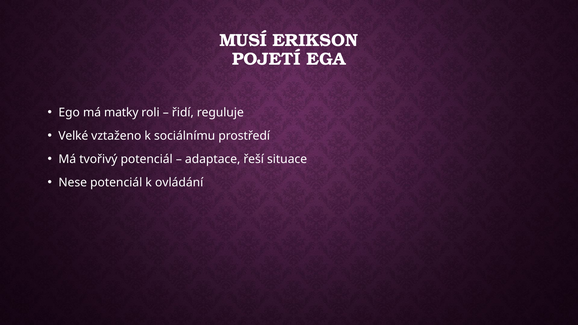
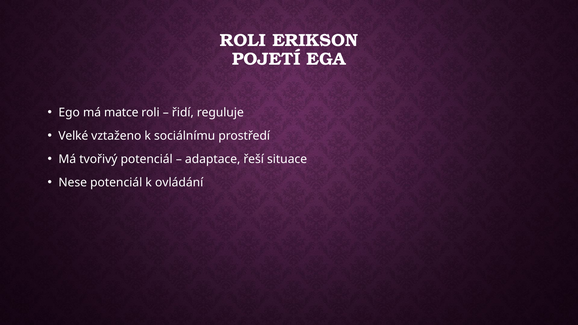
MUSÍ: MUSÍ -> ROLI (243, 40)
matky: matky -> matce (121, 112)
